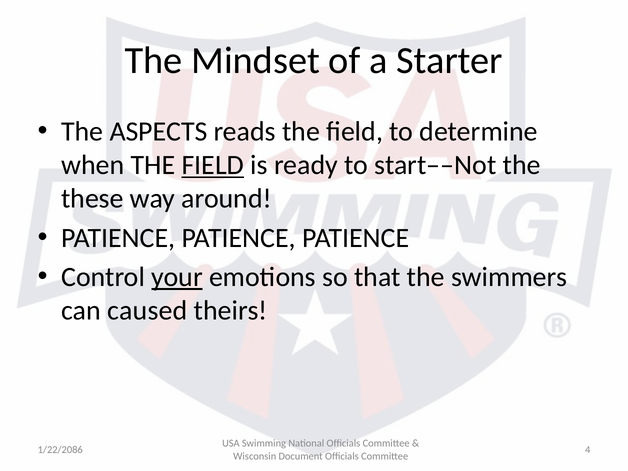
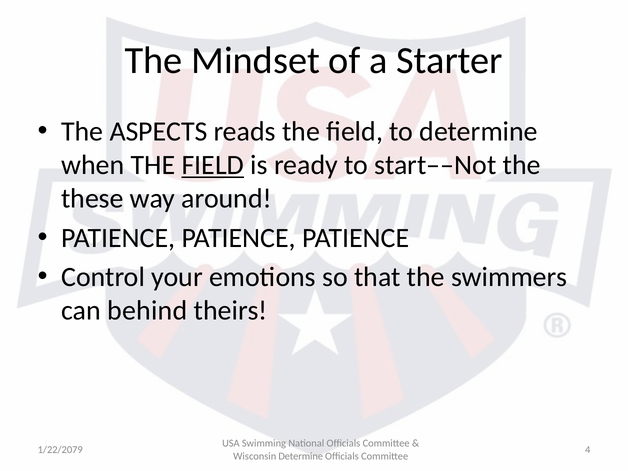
your underline: present -> none (177, 277)
caused: caused -> behind (147, 310)
1/22/2086: 1/22/2086 -> 1/22/2079 (60, 450)
Wisconsin Document: Document -> Determine (301, 456)
